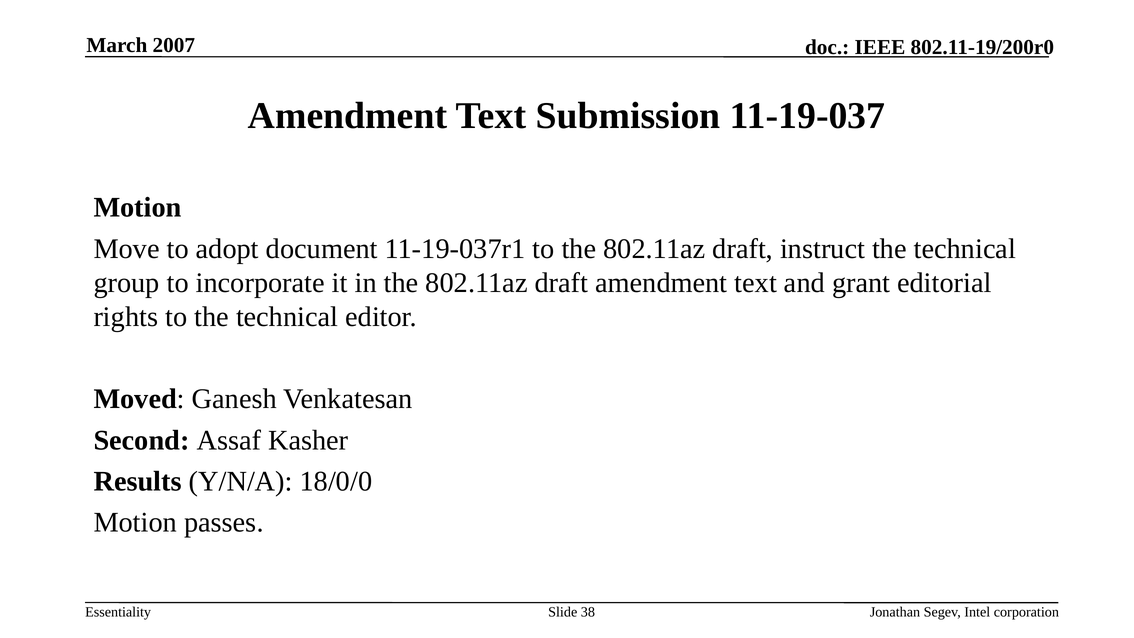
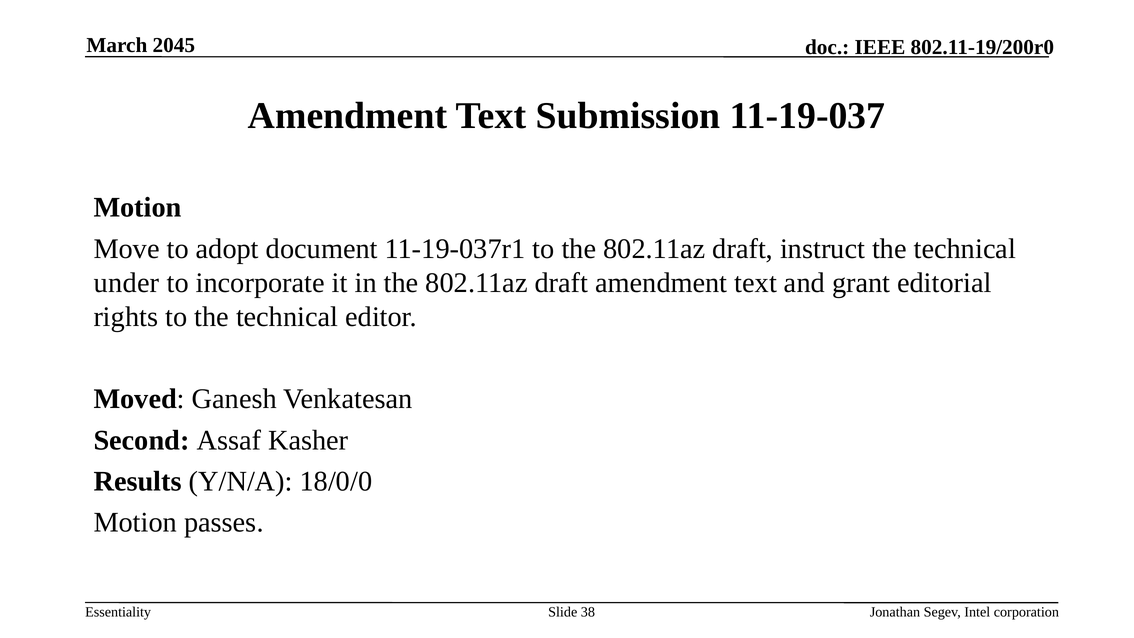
2007: 2007 -> 2045 (174, 45)
group: group -> under (126, 283)
